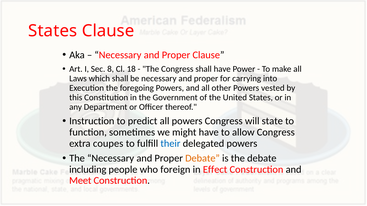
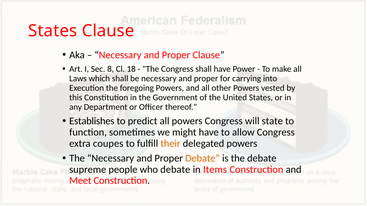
Instruction: Instruction -> Establishes (92, 121)
their colour: blue -> orange (170, 144)
including: including -> supreme (88, 170)
who foreign: foreign -> debate (175, 170)
Effect: Effect -> Items (215, 170)
